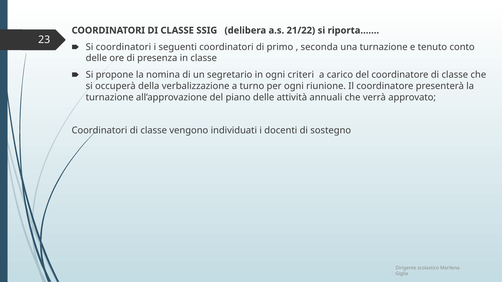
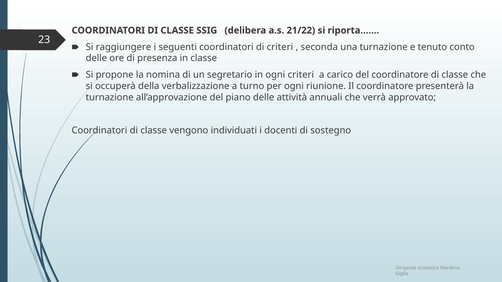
Si coordinatori: coordinatori -> raggiungere (123, 47)
di primo: primo -> criteri (280, 47)
